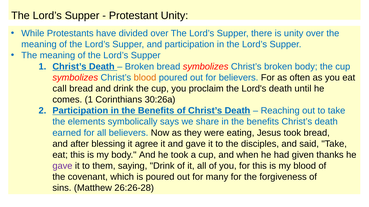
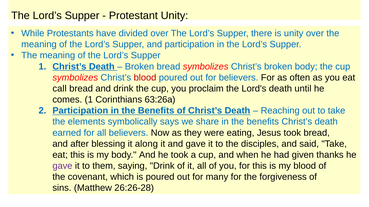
blood colour: orange -> red (145, 78)
30:26a: 30:26a -> 63:26a (160, 100)
agree: agree -> along (146, 144)
